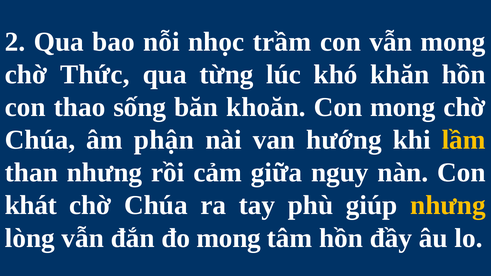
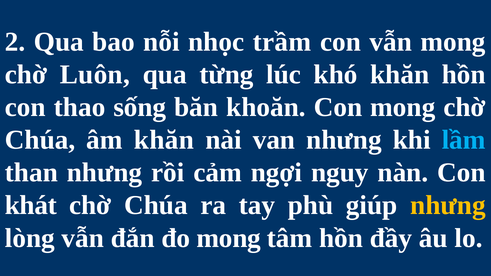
Thức: Thức -> Luôn (95, 75)
âm phận: phận -> khăn (164, 140)
van hướng: hướng -> nhưng (344, 140)
lầm colour: yellow -> light blue (464, 140)
giữa: giữa -> ngợi (276, 173)
